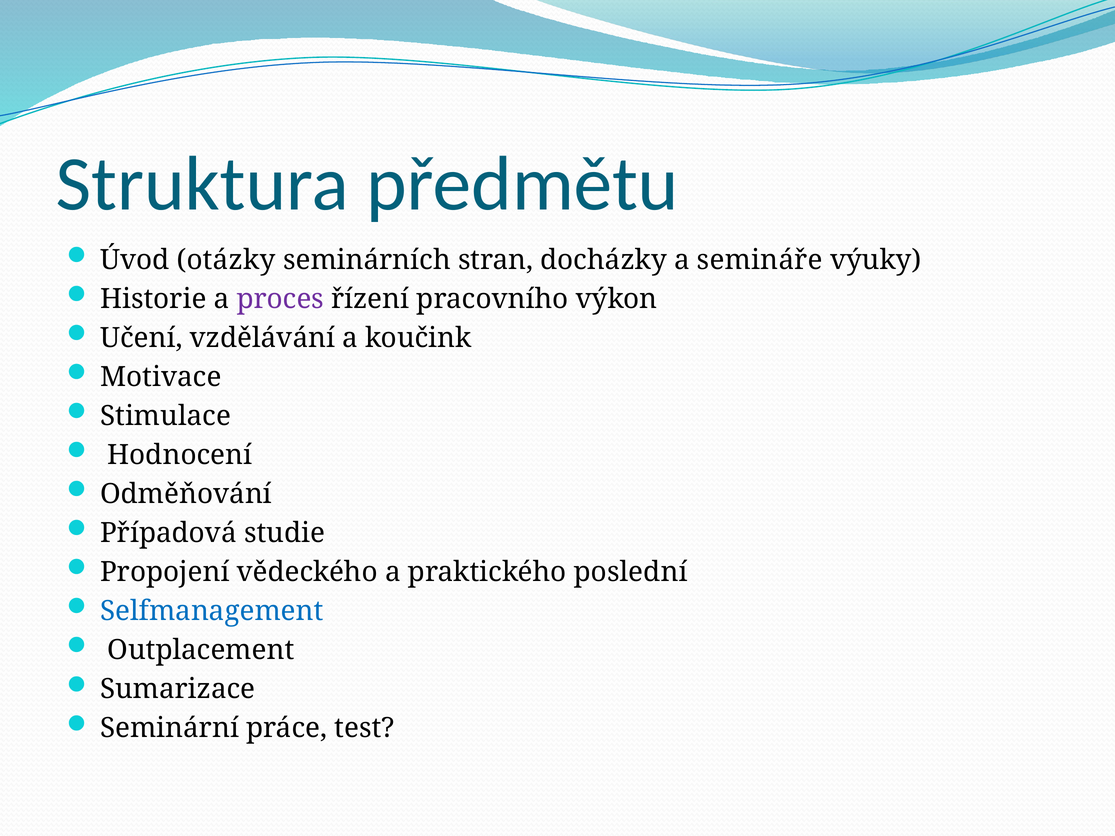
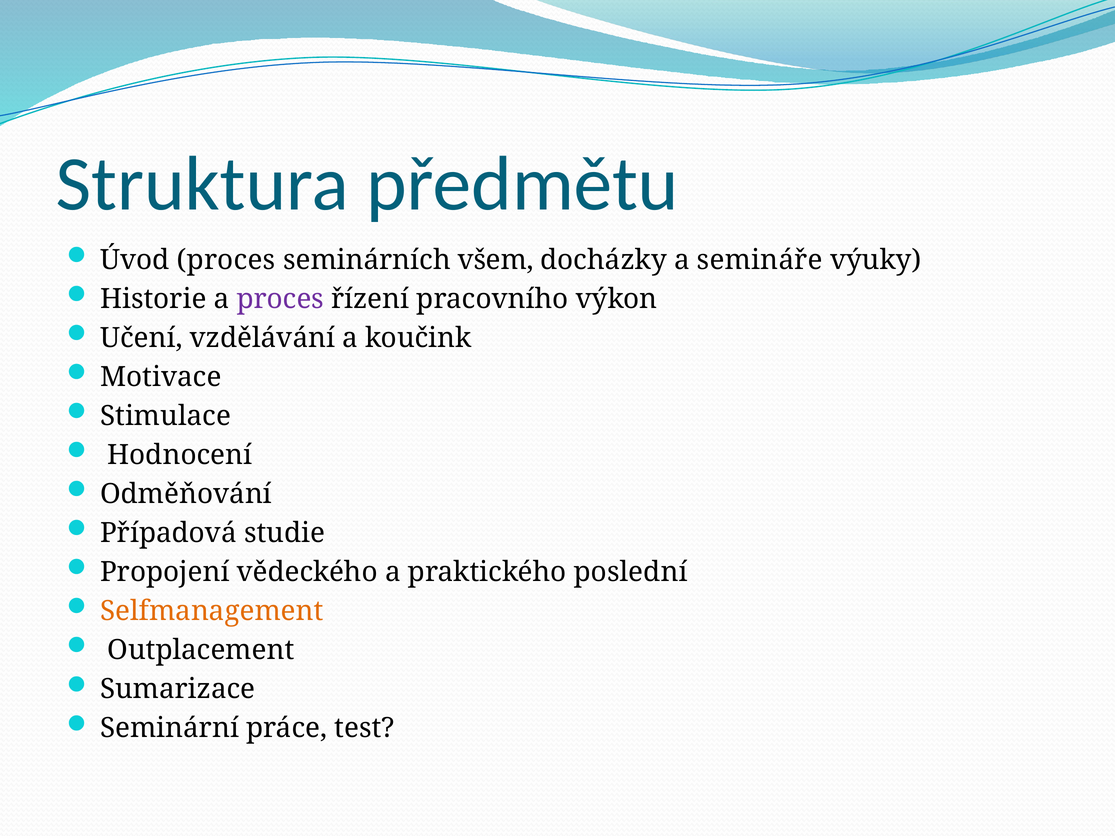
Úvod otázky: otázky -> proces (226, 260)
stran: stran -> všem (496, 260)
Selfmanagement colour: blue -> orange (212, 611)
